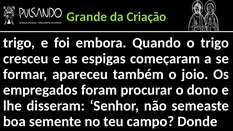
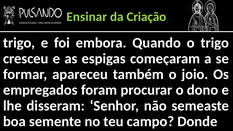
Grande: Grande -> Ensinar (87, 17)
